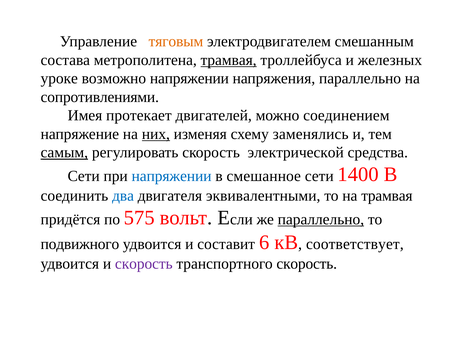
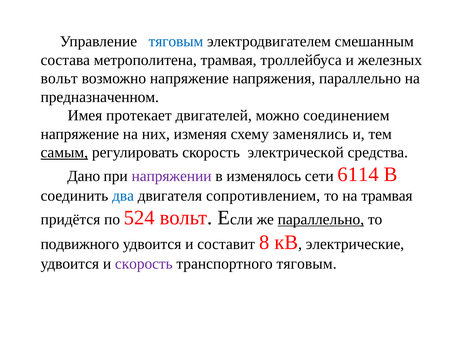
тяговым colour: orange -> blue (176, 41)
трамвая underline: present -> none (229, 60)
уроке: уроке -> вольт (59, 78)
возможно напряжении: напряжении -> напряжение (189, 78)
сопротивлениями: сопротивлениями -> предназначенном (100, 97)
них underline: present -> none (156, 134)
Сети: Сети -> Дано (84, 176)
напряжении colour: blue -> purple (172, 176)
смешанное: смешанное -> изменялось (264, 176)
1400: 1400 -> 6114 (358, 174)
эквивалентными: эквивалентными -> сопротивлением (263, 195)
575: 575 -> 524 (139, 217)
6: 6 -> 8 (264, 242)
соответствует: соответствует -> электрические (355, 244)
транспортного скорость: скорость -> тяговым (307, 263)
